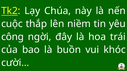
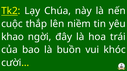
công: công -> khao (13, 37)
